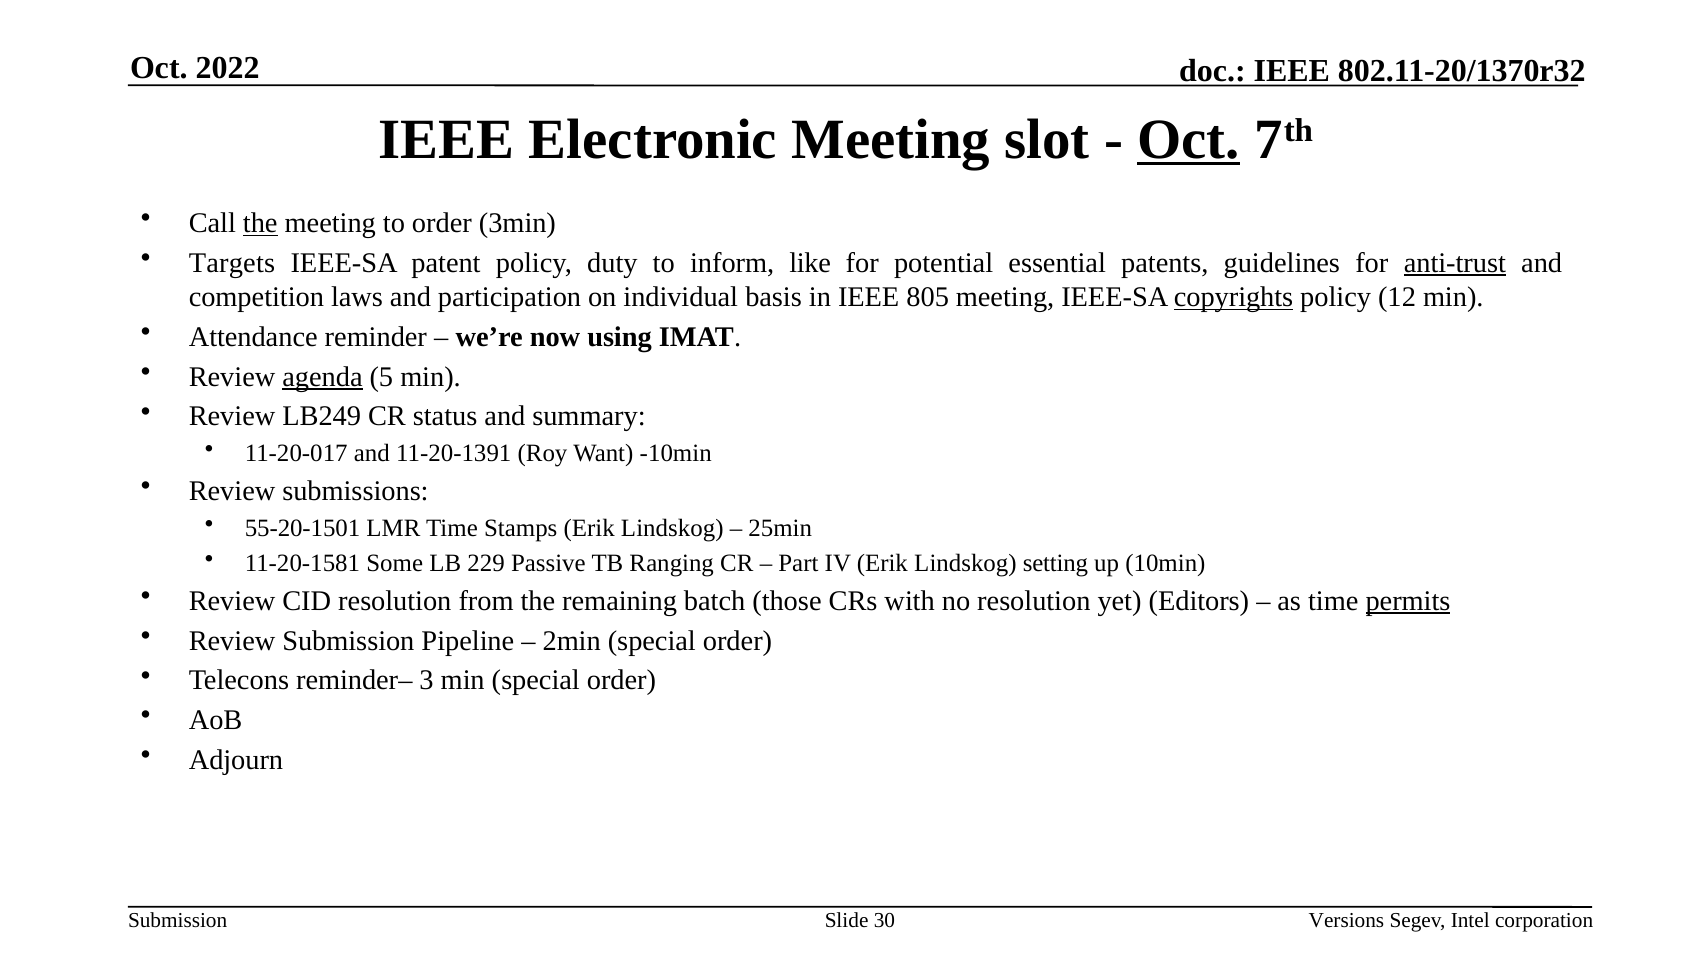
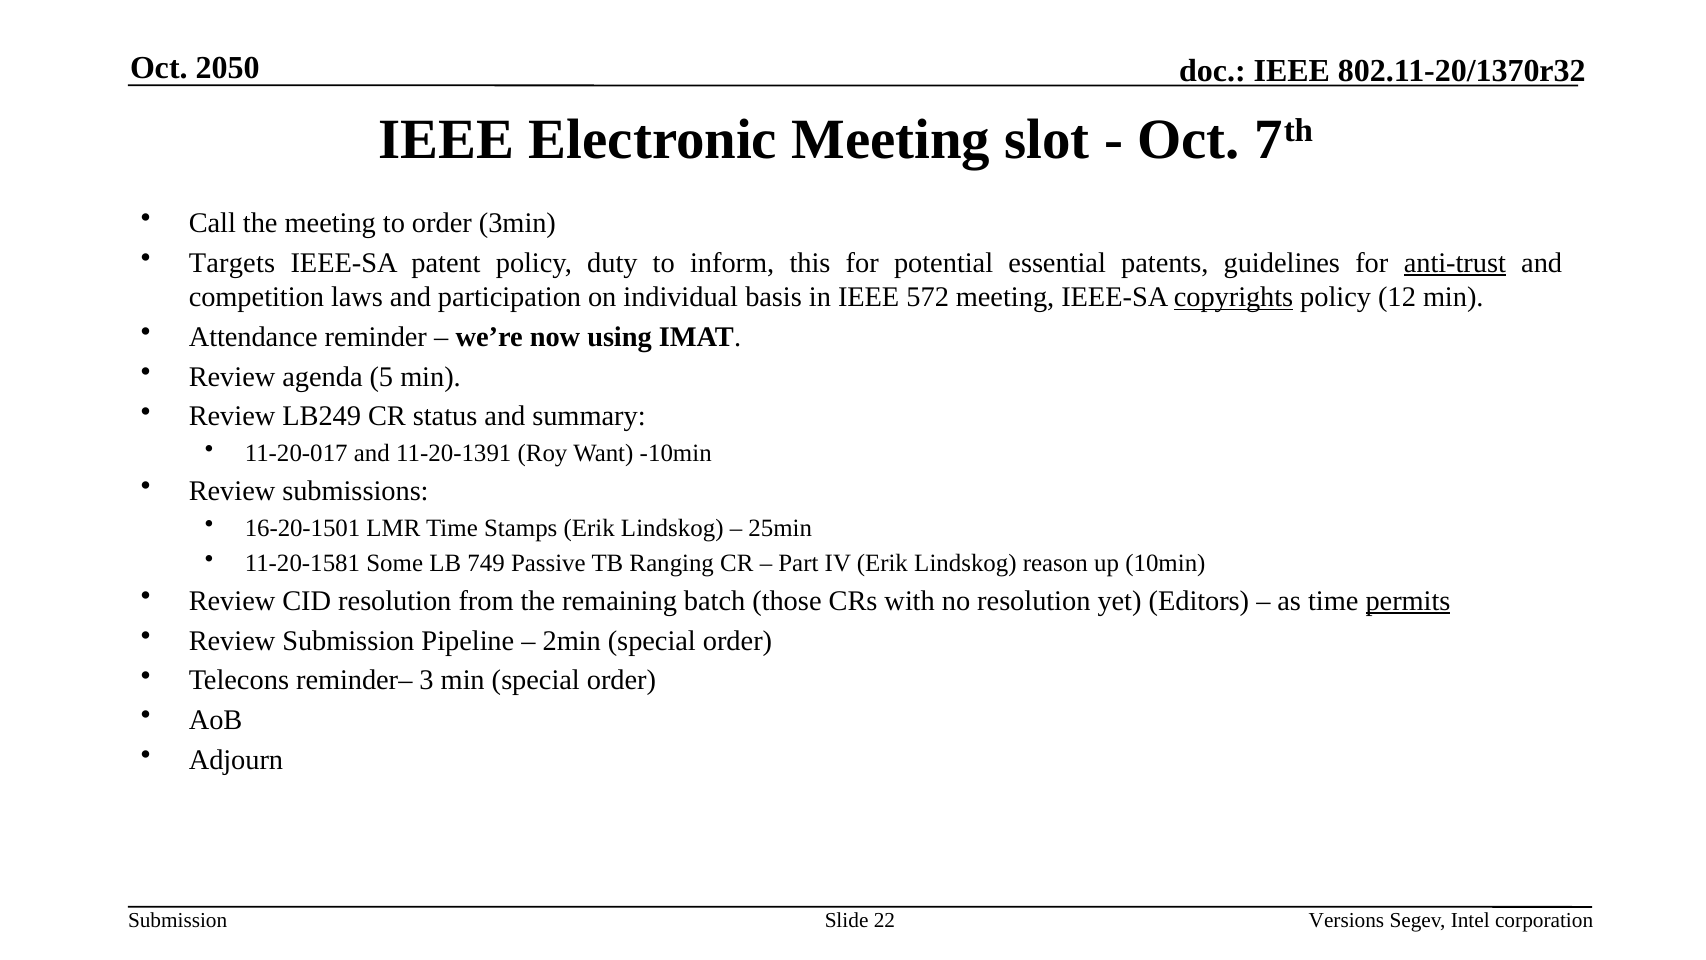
2022: 2022 -> 2050 (228, 68)
Oct underline: present -> none (1189, 139)
the underline: present -> none (260, 223)
like: like -> this (810, 263)
805: 805 -> 572 (928, 297)
agenda underline: present -> none (322, 377)
55-20-1501: 55-20-1501 -> 16-20-1501 (303, 528)
229: 229 -> 749 (486, 563)
setting: setting -> reason (1055, 563)
30: 30 -> 22 (884, 920)
